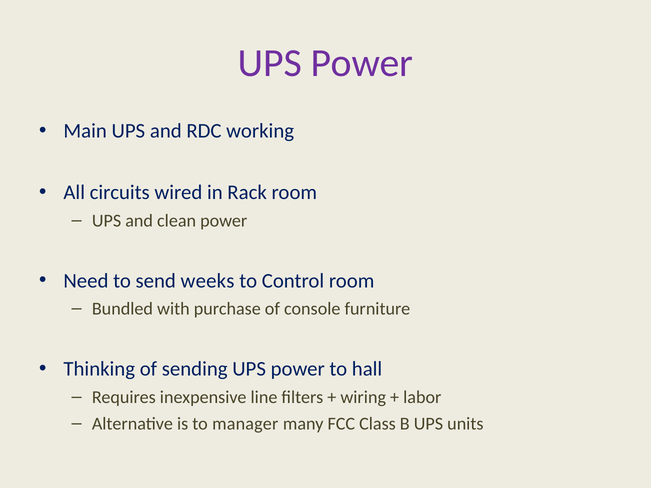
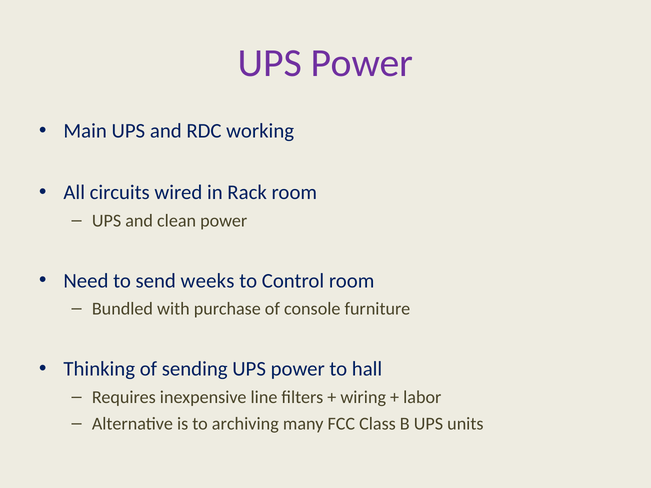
manager: manager -> archiving (245, 424)
